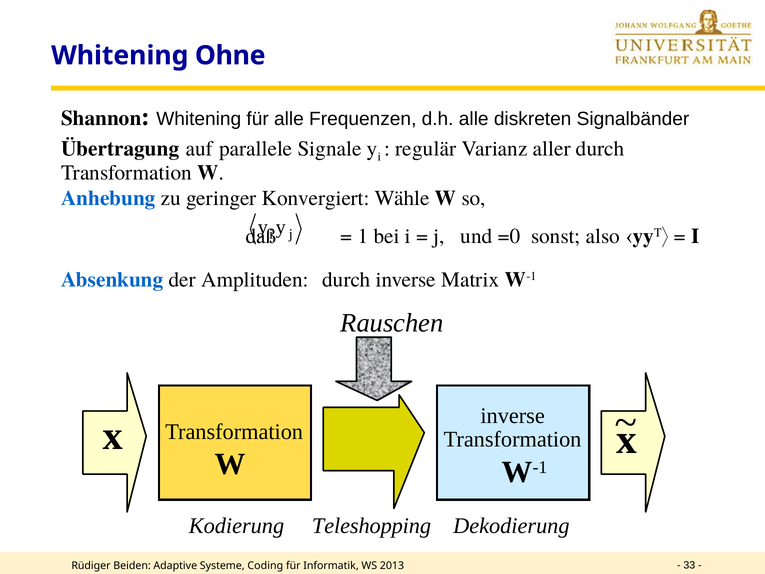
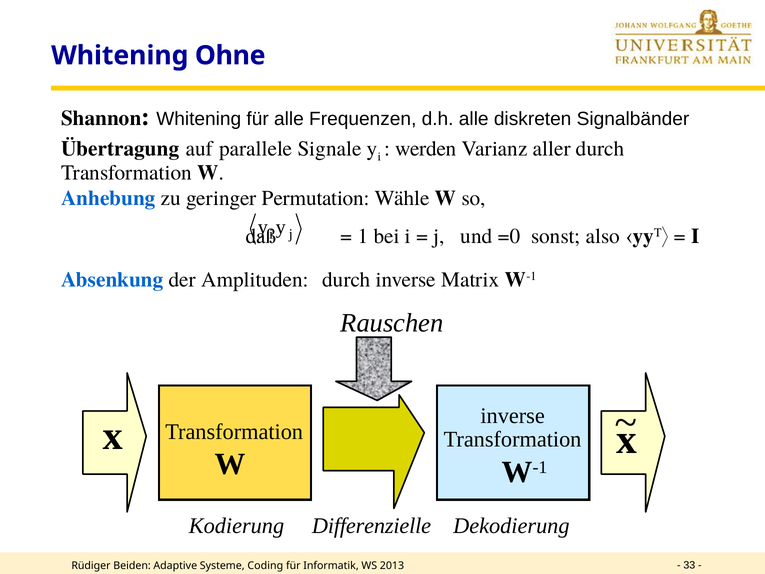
regulär: regulär -> werden (426, 149)
Konvergiert: Konvergiert -> Permutation (316, 198)
Teleshopping: Teleshopping -> Differenzielle (372, 526)
